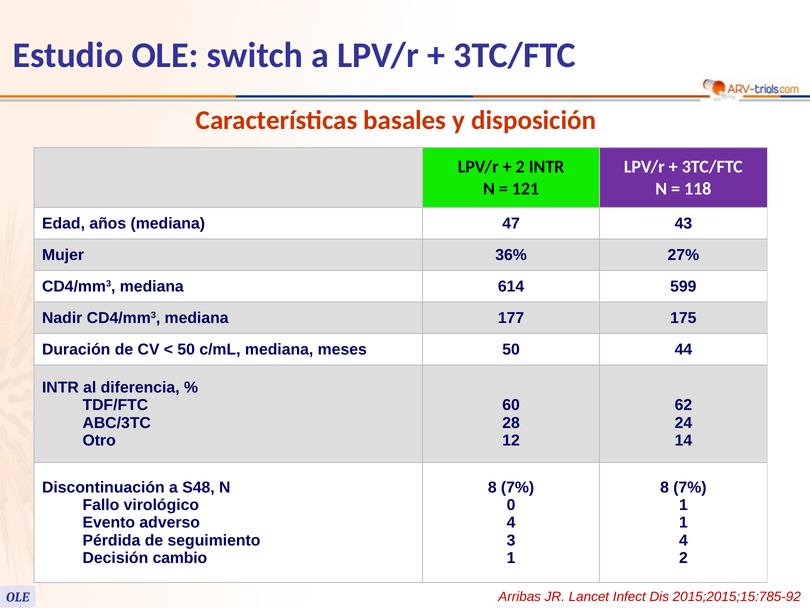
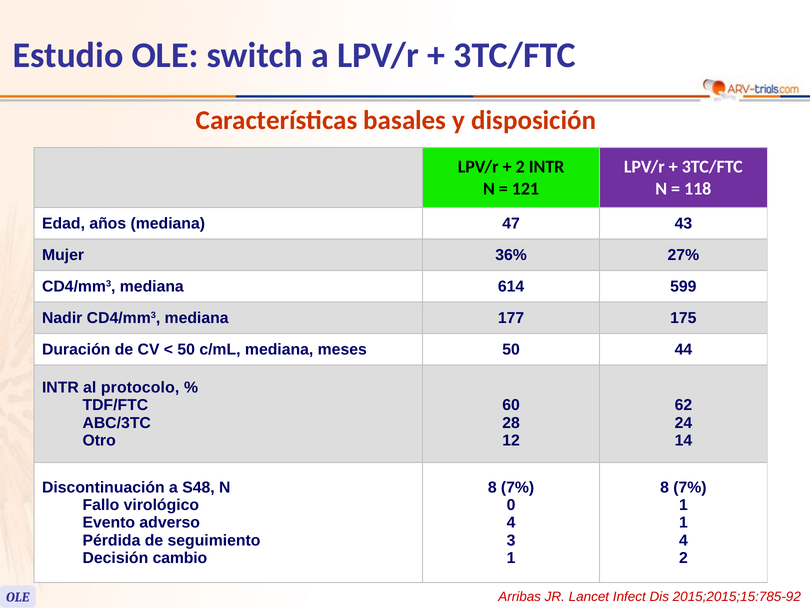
diferencia: diferencia -> protocolo (140, 387)
